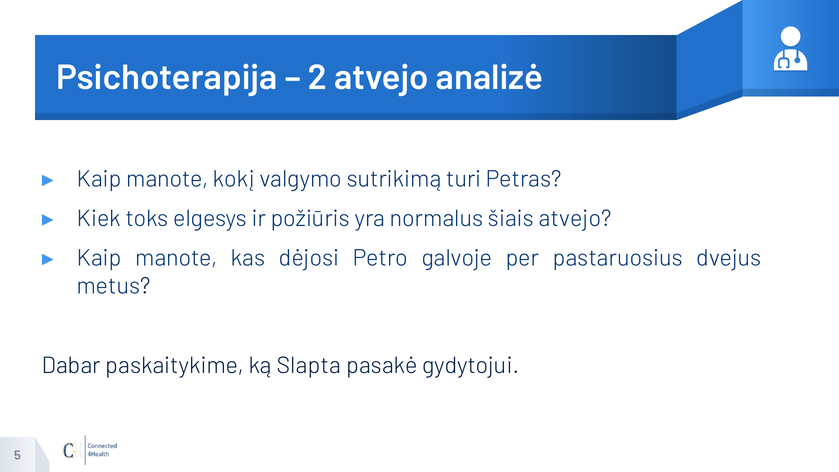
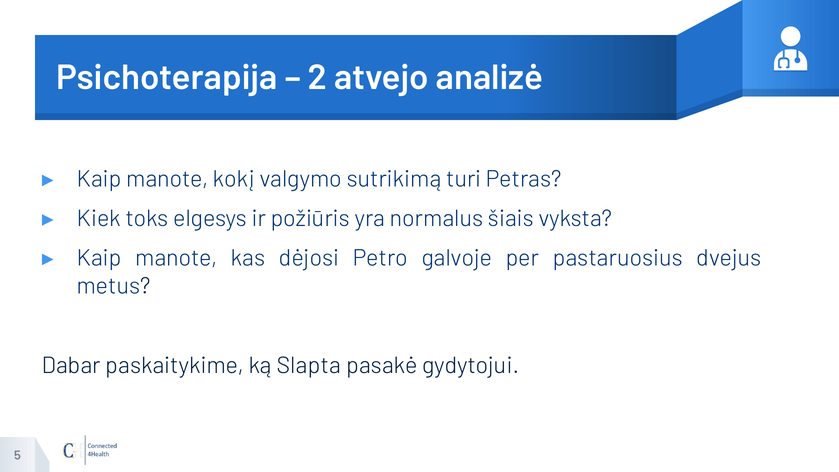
šiais atvejo: atvejo -> vyksta (575, 219)
